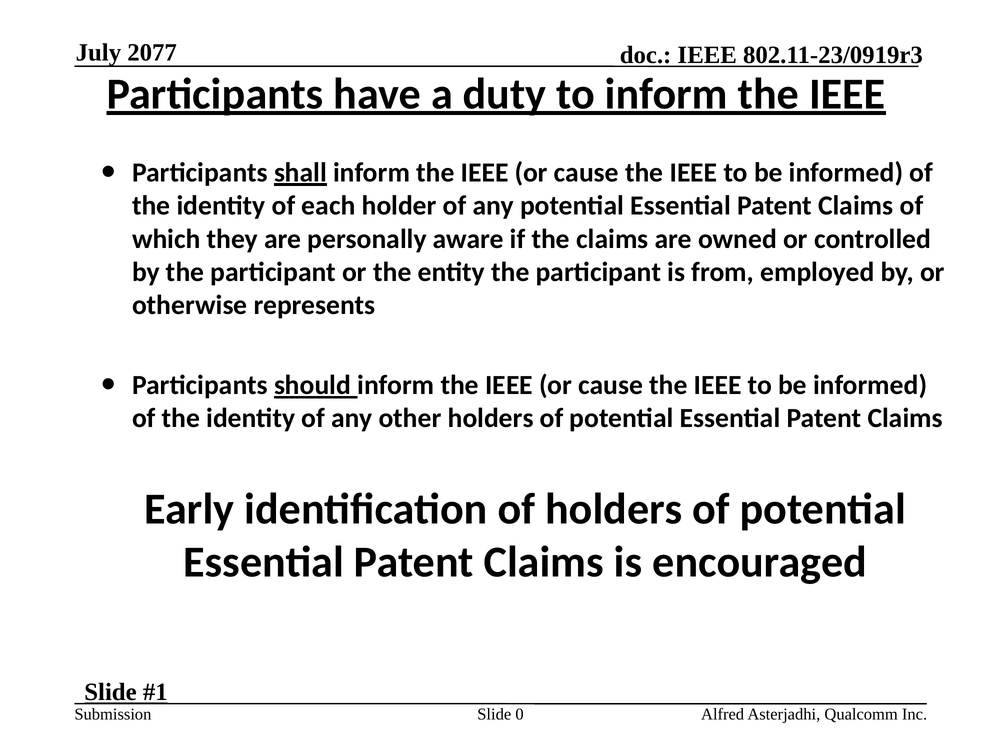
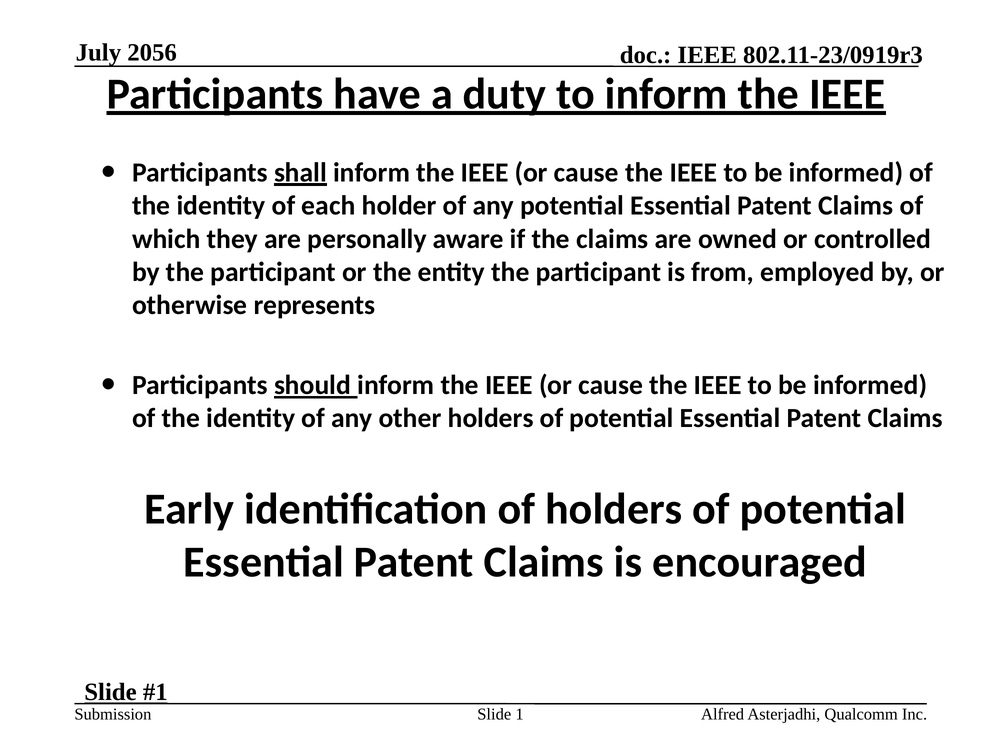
2077: 2077 -> 2056 (152, 53)
0: 0 -> 1 (520, 714)
